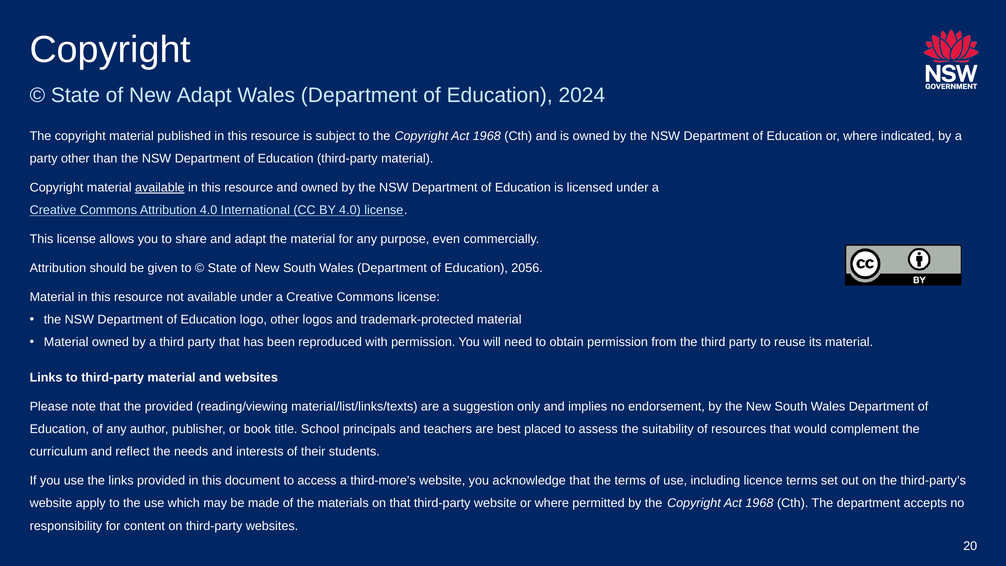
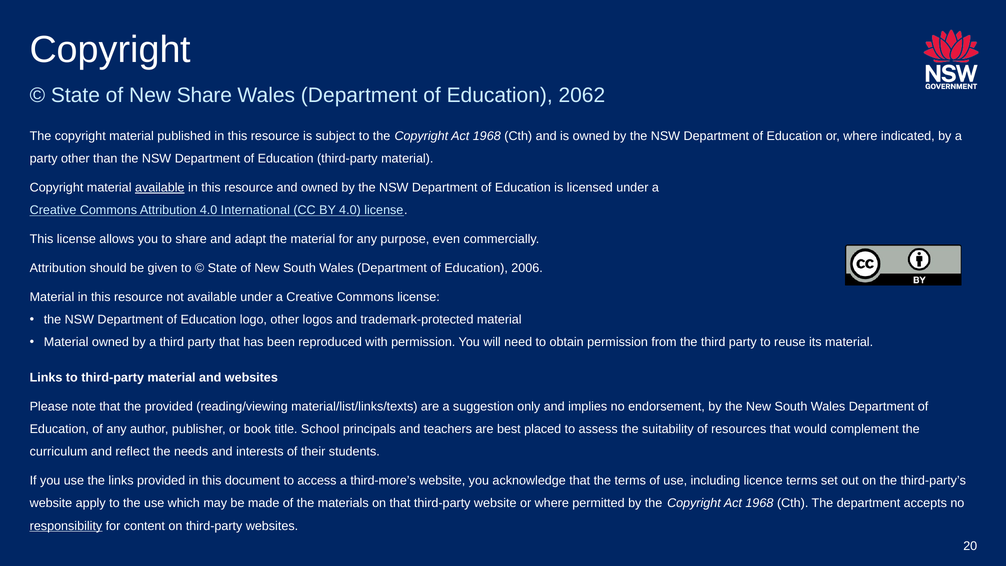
New Adapt: Adapt -> Share (204, 95)
2024: 2024 -> 2062 (582, 95)
2056: 2056 -> 2006 (527, 268)
responsibility underline: none -> present (66, 526)
